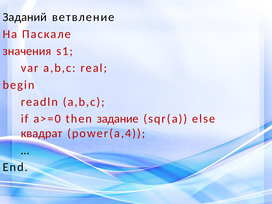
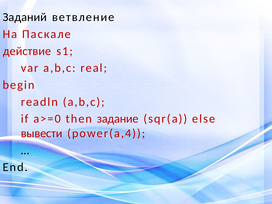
значения: значения -> действие (27, 51)
квадрат: квадрат -> вывести (42, 133)
